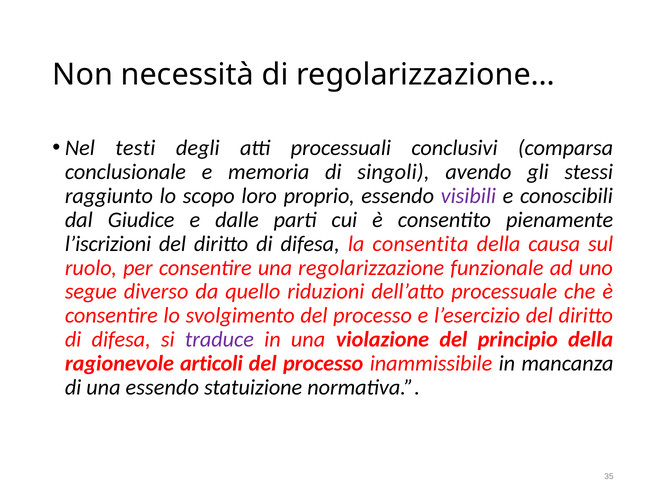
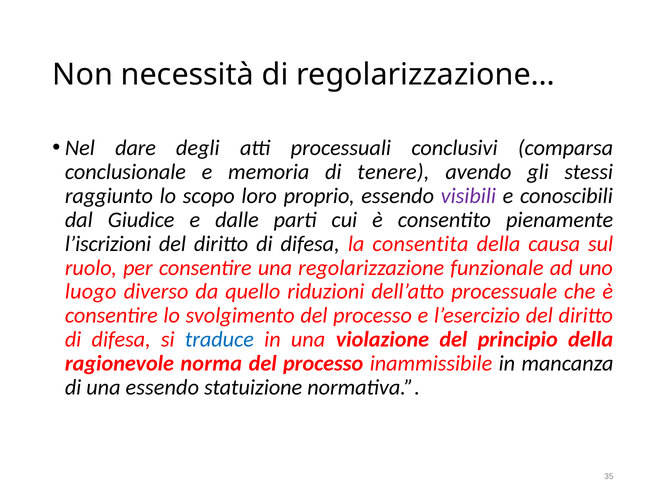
testi: testi -> dare (136, 148)
singoli: singoli -> tenere (393, 172)
segue: segue -> luogo (91, 292)
traduce colour: purple -> blue (219, 340)
articoli: articoli -> norma (211, 364)
